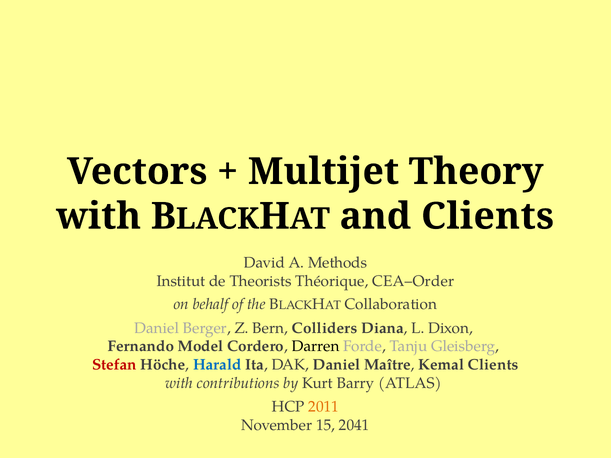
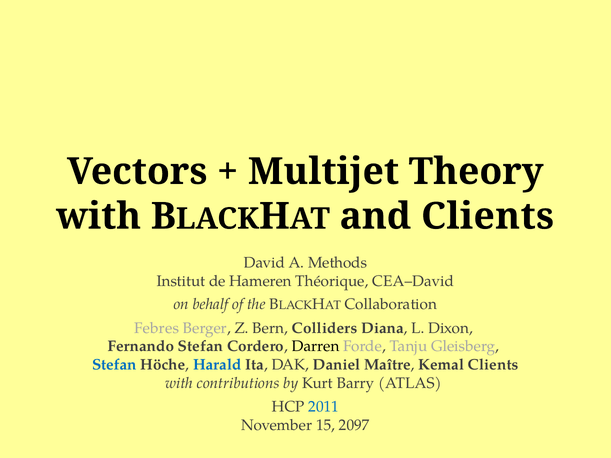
Theorists: Theorists -> Hameren (261, 281)
CEA–Order: CEA–Order -> CEA–David (413, 281)
Daniel: Daniel -> Febres (157, 328)
Fernando Model: Model -> Stefan (201, 347)
Stefan colour: red -> blue (114, 365)
2011 colour: orange -> blue (324, 407)
2041: 2041 -> 2097 (354, 425)
